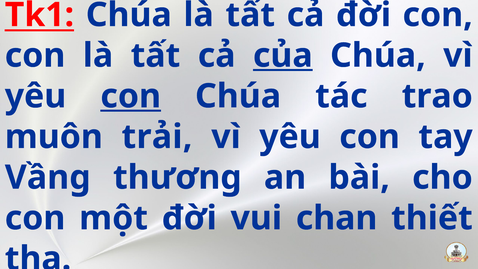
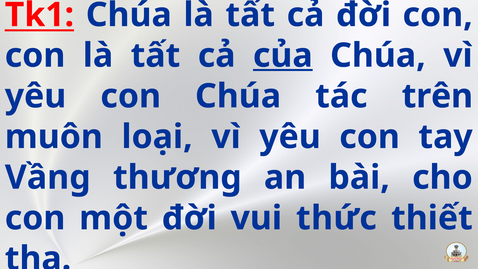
con underline: present -> none (131, 96)
trao: trao -> trên (437, 96)
trải: trải -> loại (157, 137)
chan: chan -> thức (336, 218)
